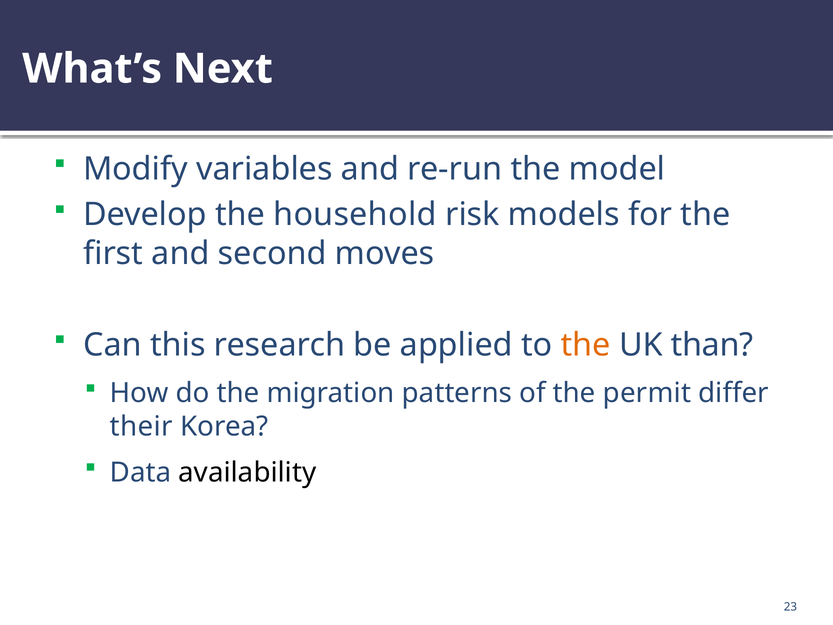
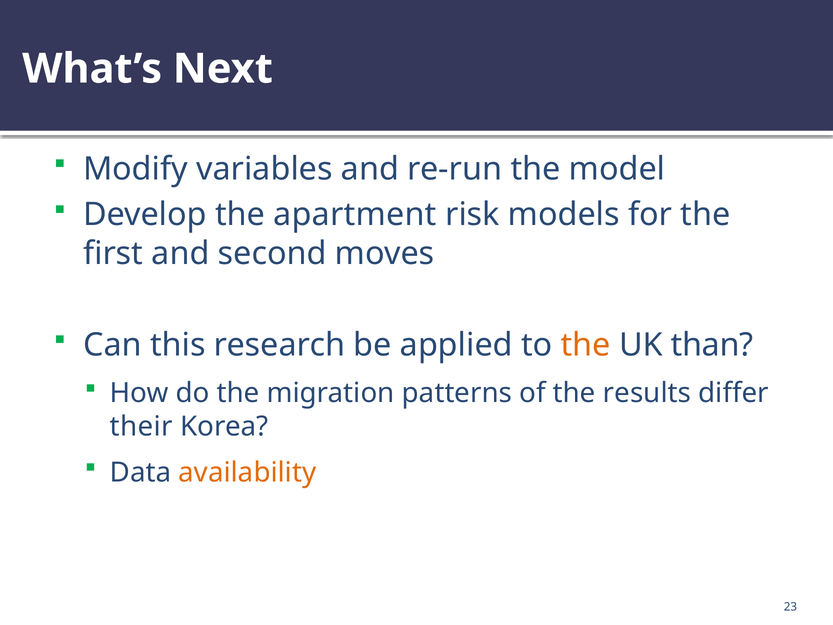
household: household -> apartment (355, 215)
permit: permit -> results (647, 393)
availability colour: black -> orange (247, 472)
